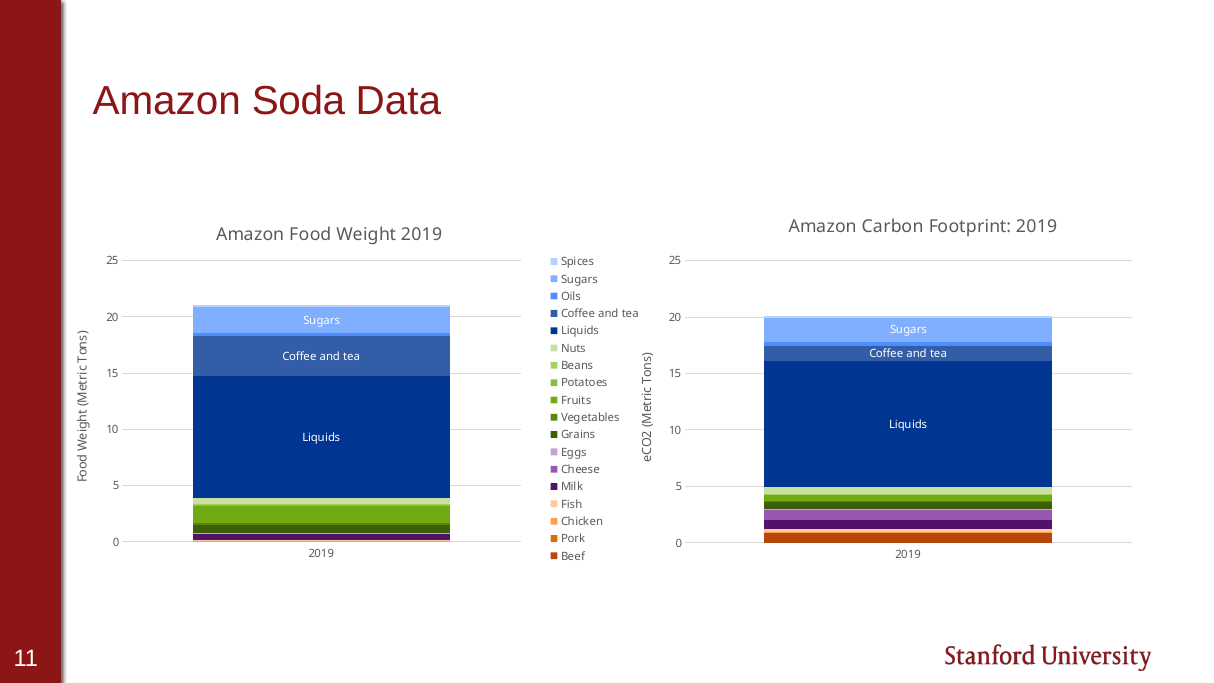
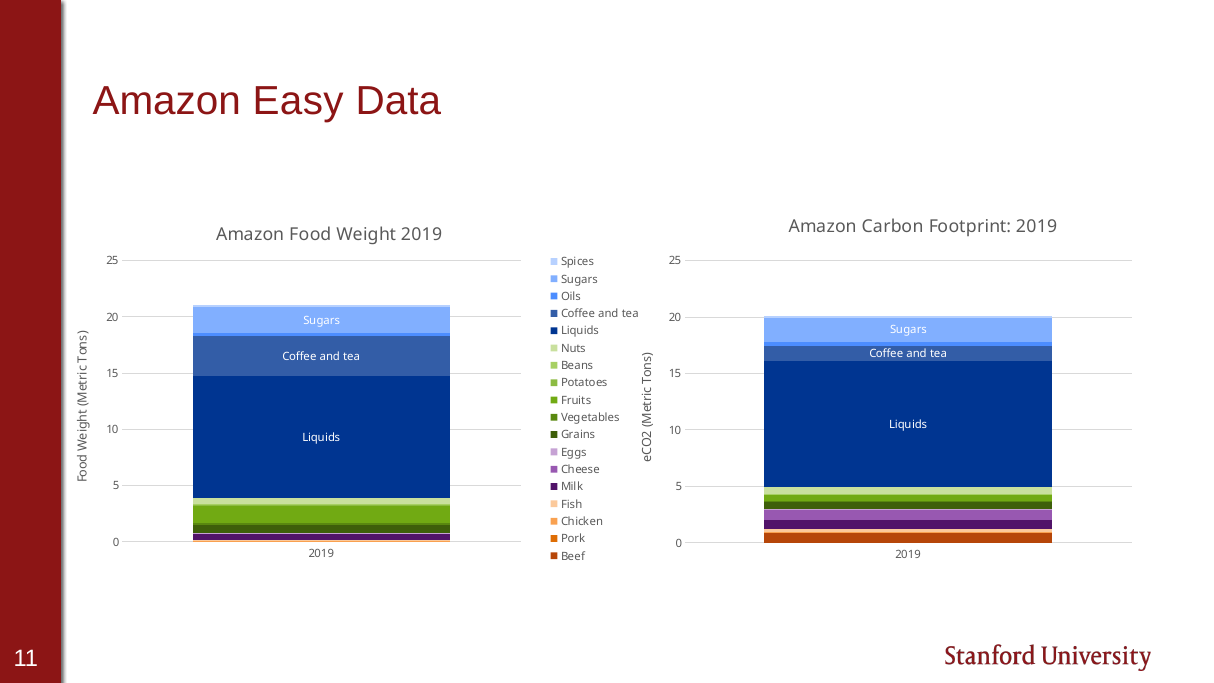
Soda: Soda -> Easy (298, 101)
